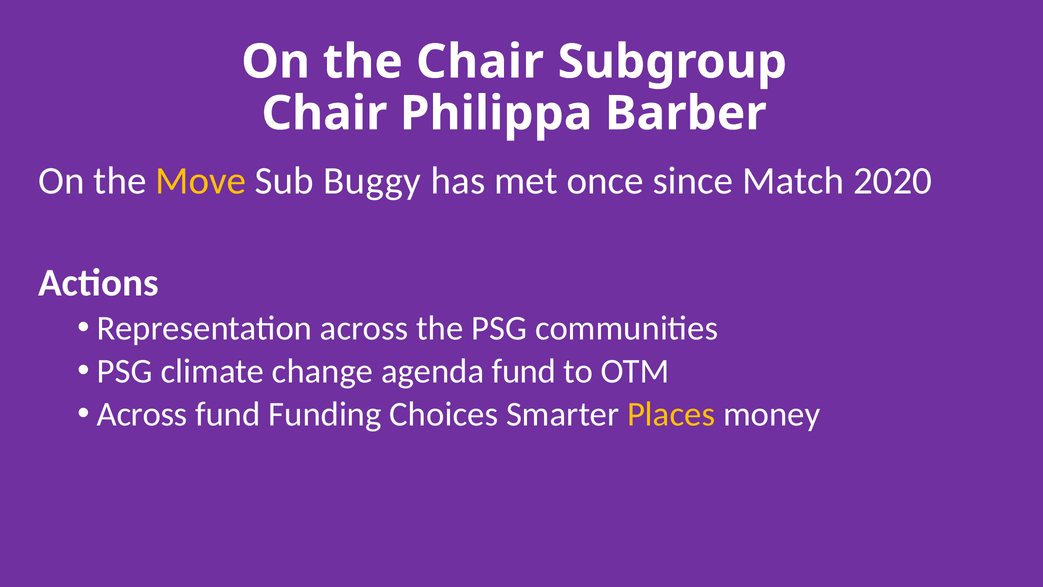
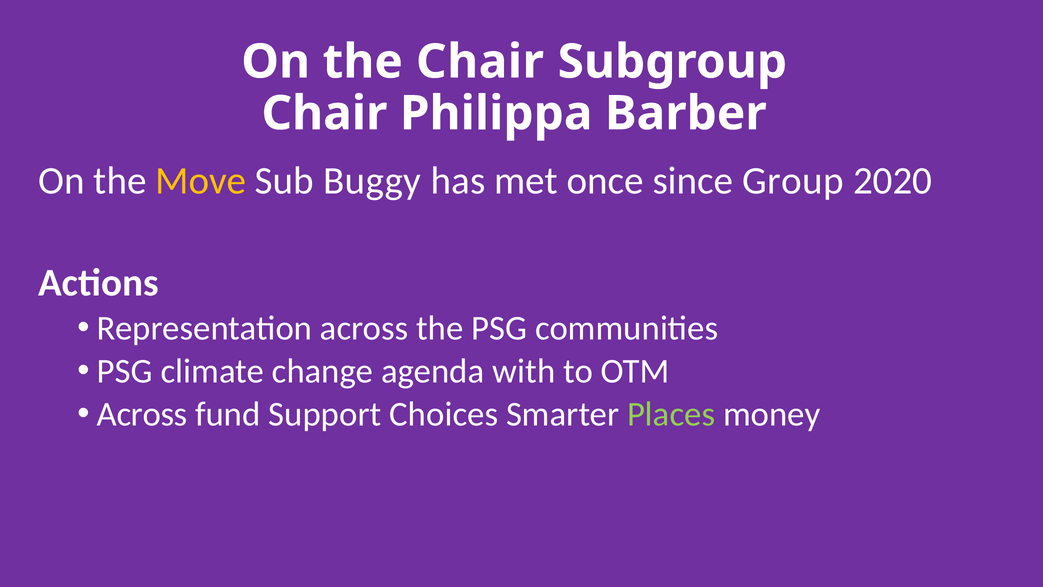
Match: Match -> Group (793, 181)
agenda fund: fund -> with (524, 371)
Funding: Funding -> Support (325, 414)
Places colour: yellow -> light green (671, 414)
